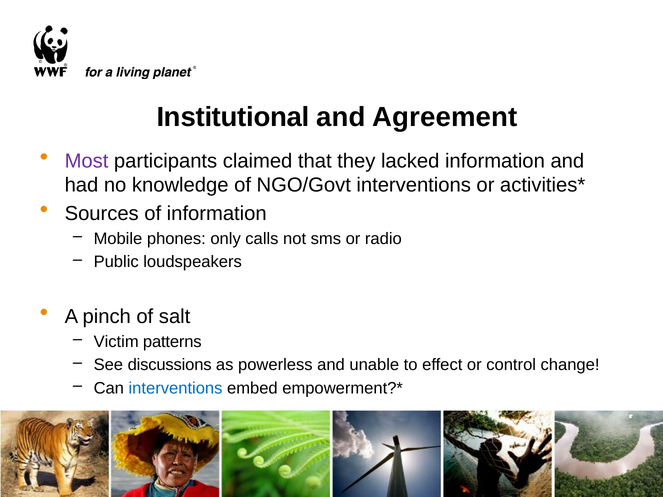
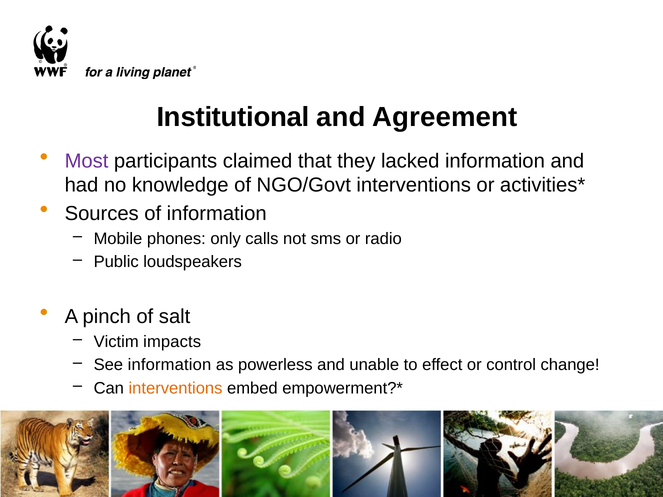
patterns: patterns -> impacts (172, 342)
See discussions: discussions -> information (169, 365)
interventions colour: blue -> orange (176, 388)
